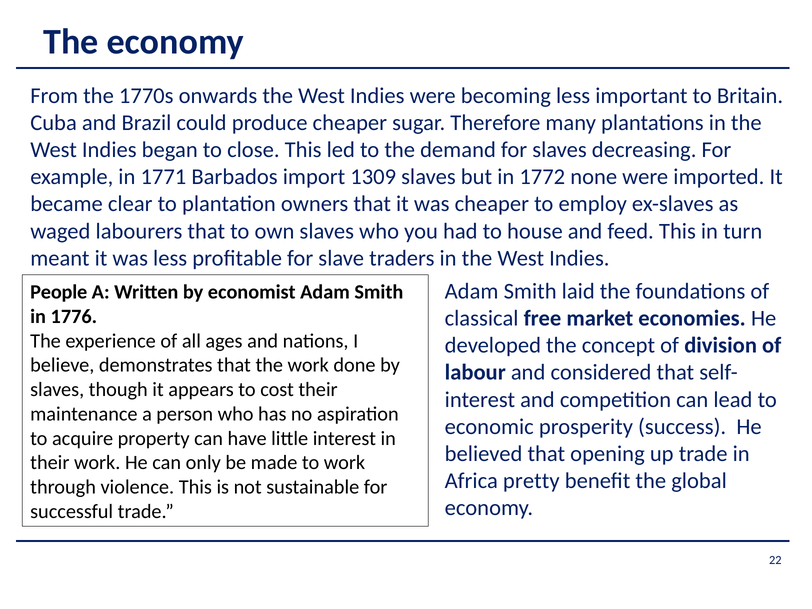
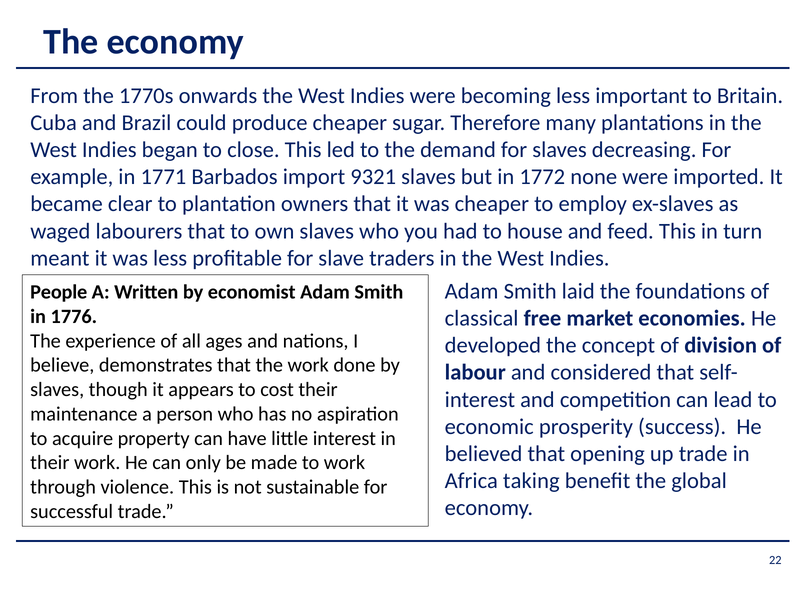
1309: 1309 -> 9321 (373, 177)
pretty: pretty -> taking (531, 481)
